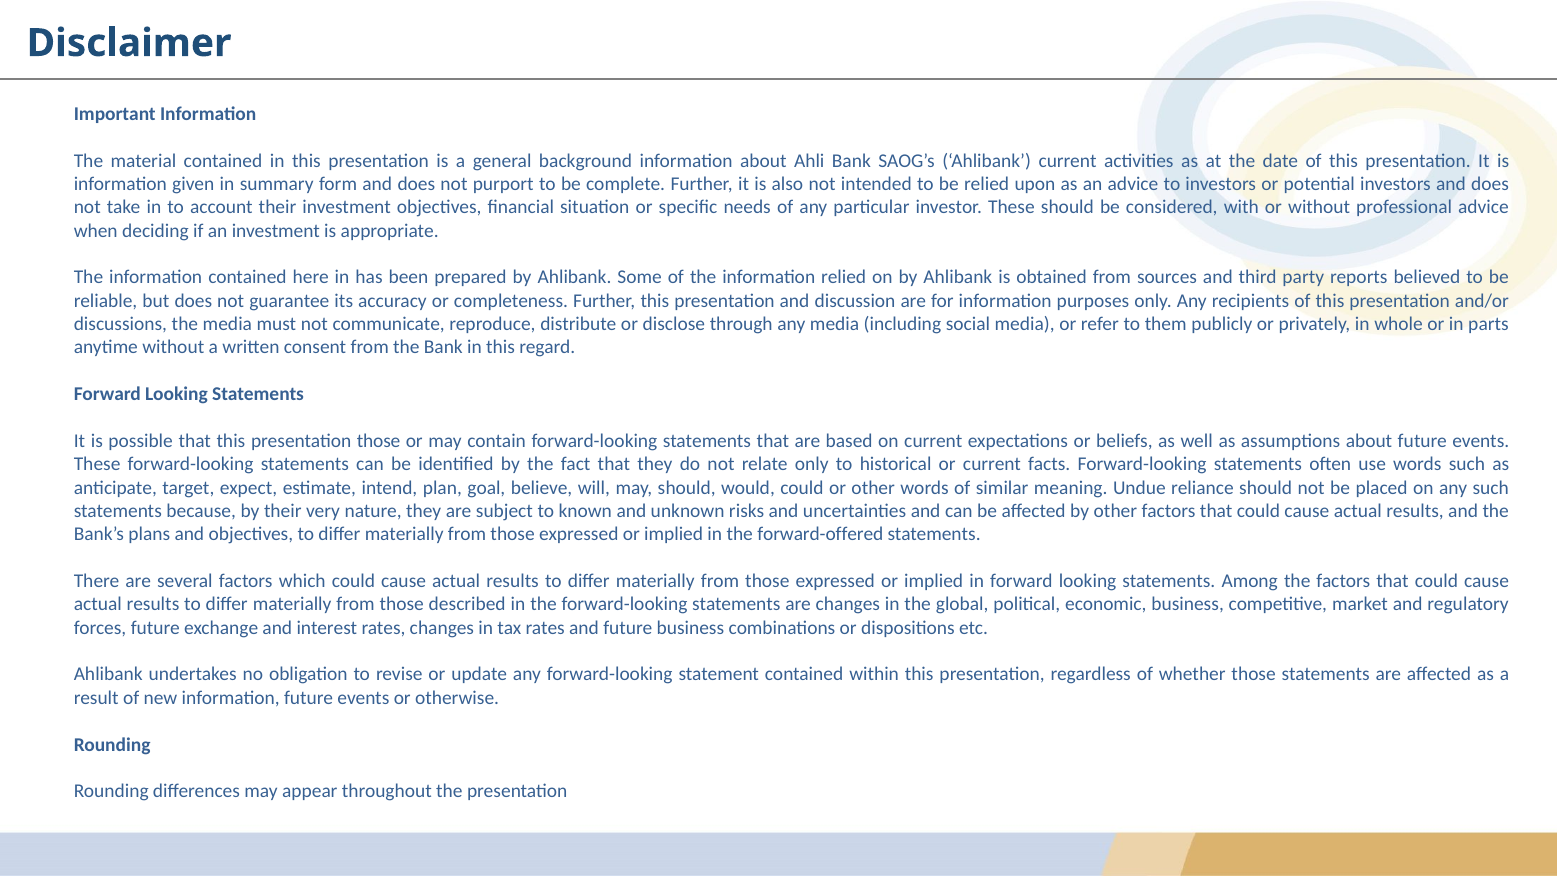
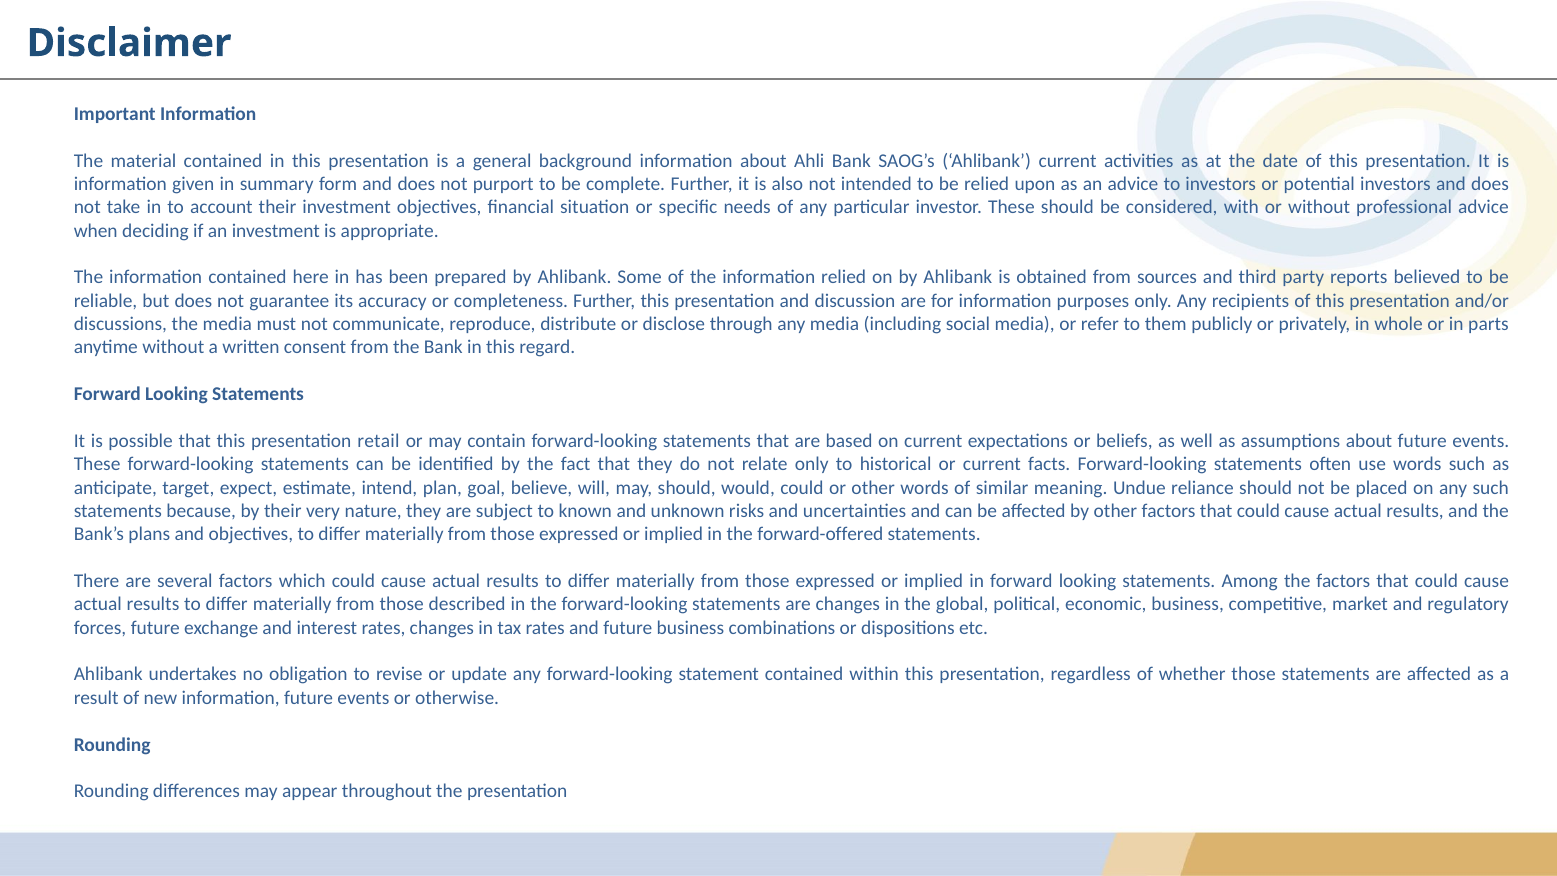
presentation those: those -> retail (378, 441)
